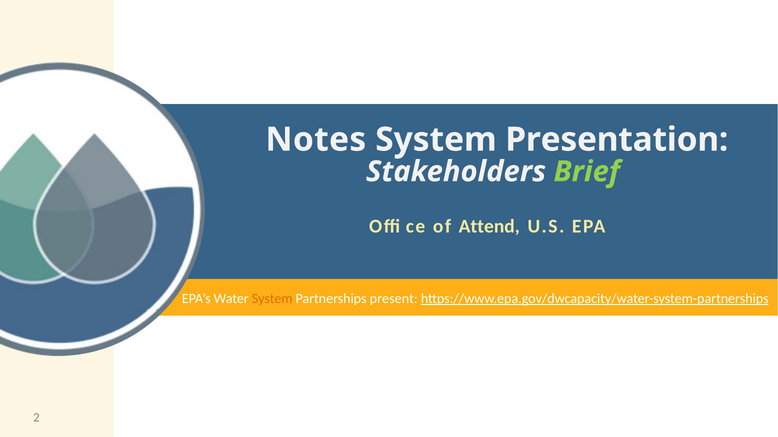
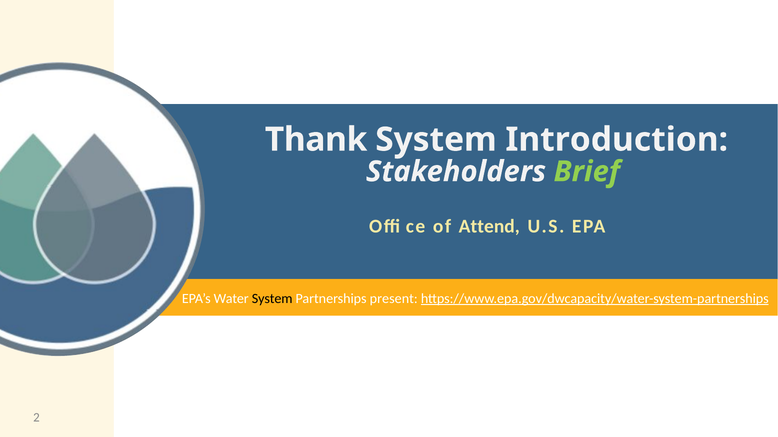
Notes: Notes -> Thank (316, 140)
Presentation: Presentation -> Introduction (617, 140)
System colour: orange -> black (272, 299)
